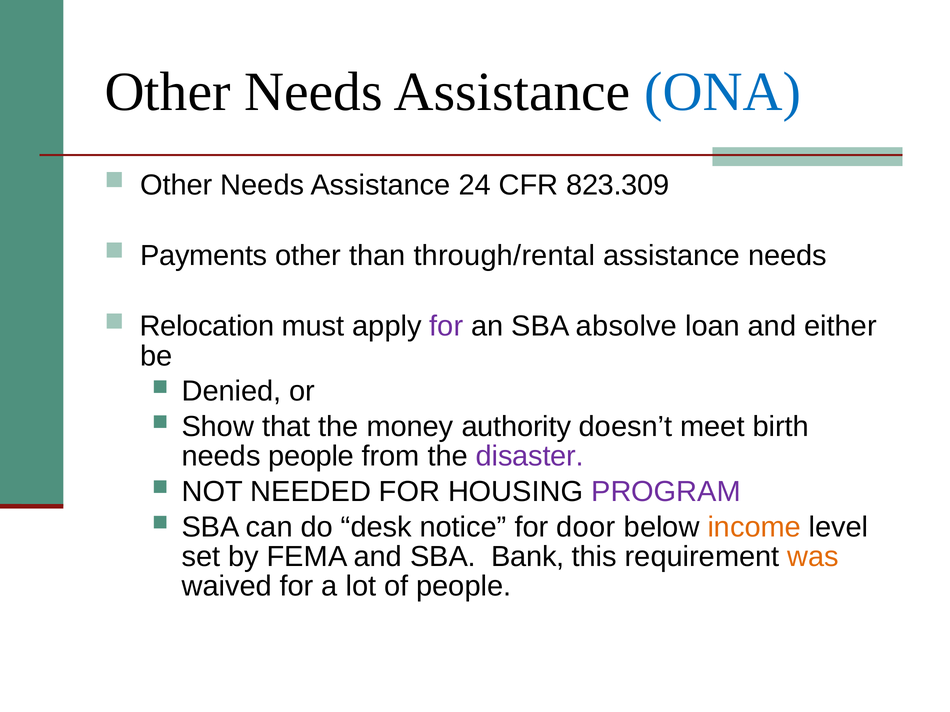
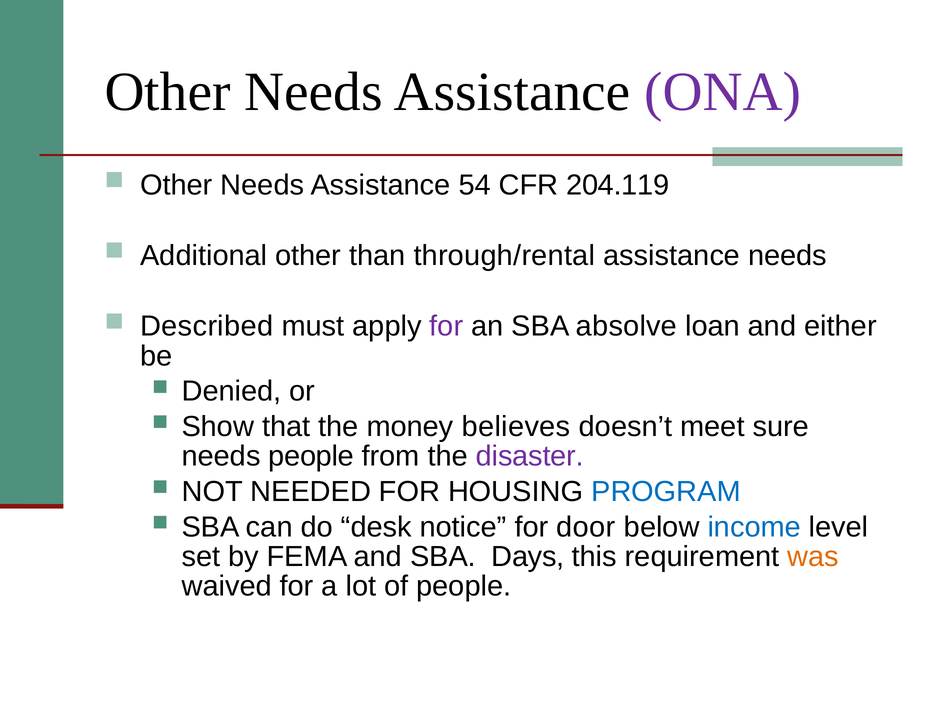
ONA colour: blue -> purple (723, 92)
24: 24 -> 54 (475, 185)
823.309: 823.309 -> 204.119 (618, 185)
Payments: Payments -> Additional (204, 256)
Relocation: Relocation -> Described (207, 327)
authority: authority -> believes (516, 427)
birth: birth -> sure (781, 427)
PROGRAM colour: purple -> blue (666, 492)
income colour: orange -> blue (754, 527)
Bank: Bank -> Days (528, 557)
